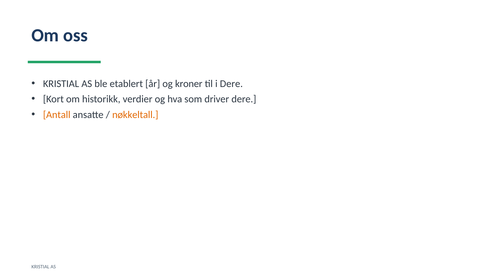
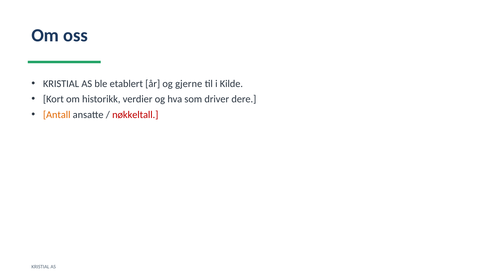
kroner: kroner -> gjerne (189, 84)
i Dere: Dere -> Kilde (231, 84)
nøkkeltall colour: orange -> red (135, 115)
